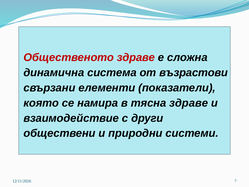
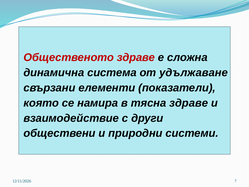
възрастови: възрастови -> удължаване (194, 73)
